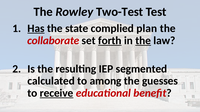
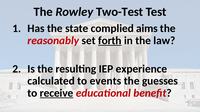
Has underline: present -> none (36, 29)
plan: plan -> aims (147, 29)
collaborate: collaborate -> reasonably (53, 41)
the underline: present -> none (143, 41)
segmented: segmented -> experience (141, 69)
among: among -> events (105, 81)
